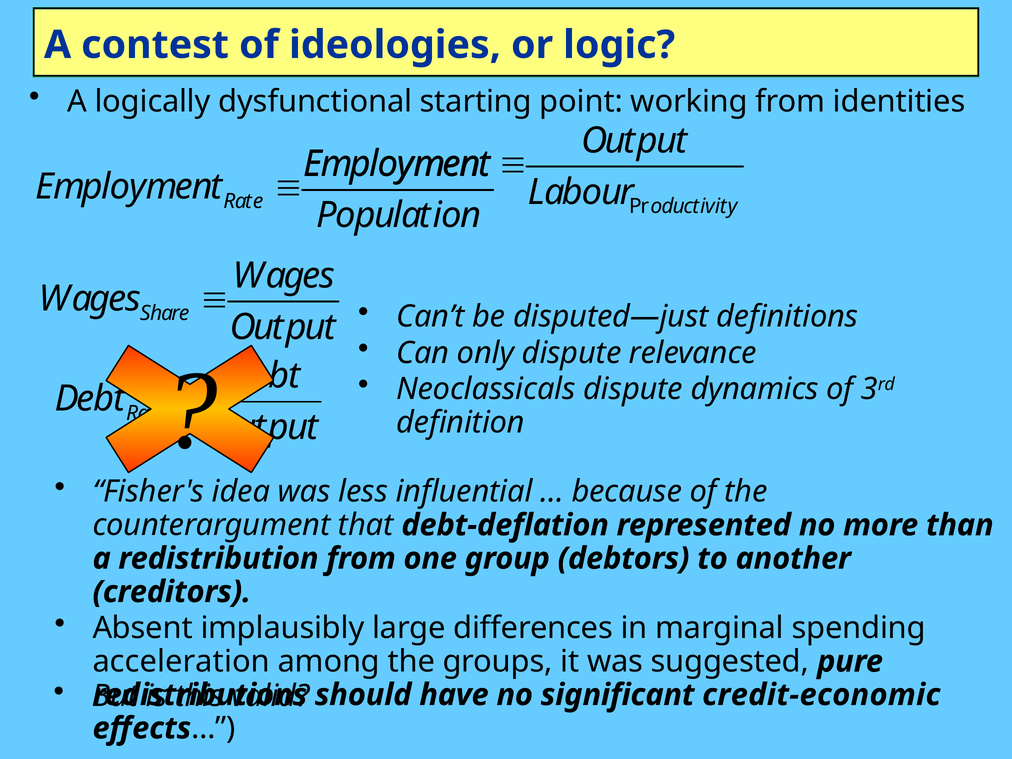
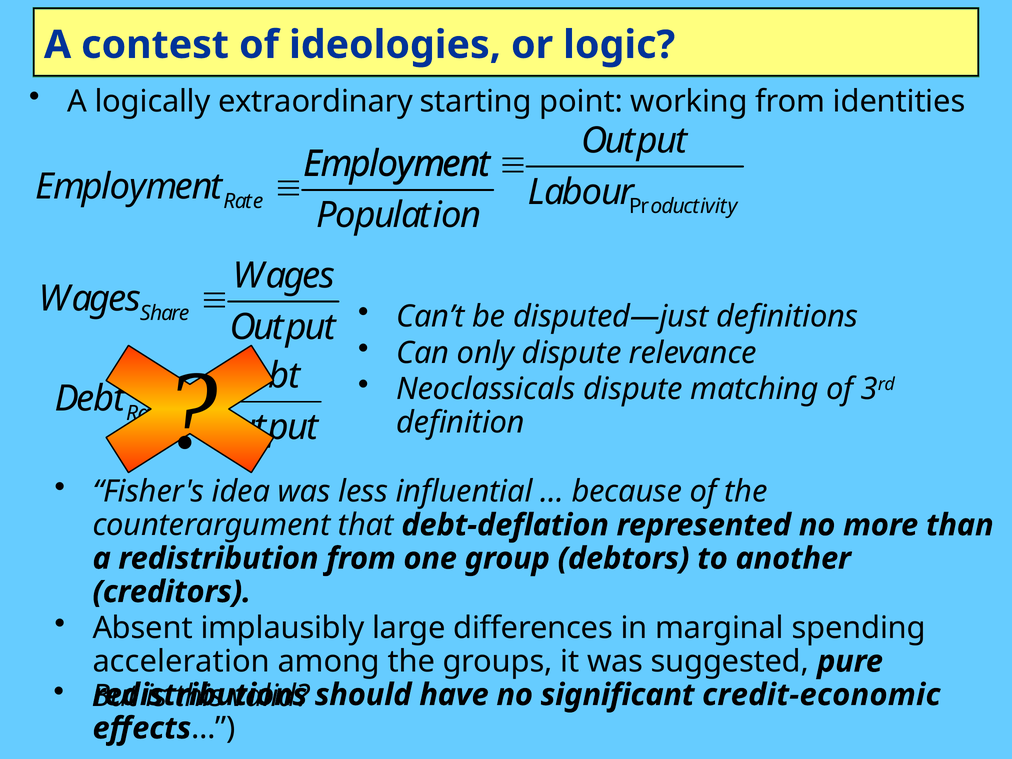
dysfunctional: dysfunctional -> extraordinary (315, 102)
dynamics: dynamics -> matching (755, 389)
